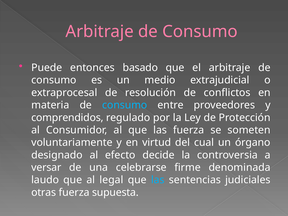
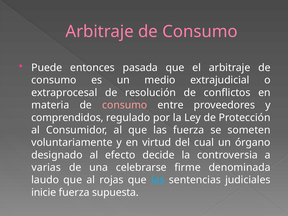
basado: basado -> pasada (140, 68)
consumo colour: light blue -> pink (125, 105)
versar: versar -> varias (46, 167)
legal: legal -> rojas (111, 180)
otras: otras -> inicie (44, 192)
